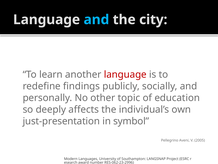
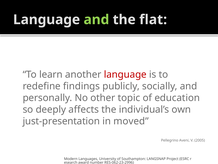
and colour: light blue -> light green (96, 20)
city: city -> flat (153, 20)
symbol: symbol -> moved (131, 121)
